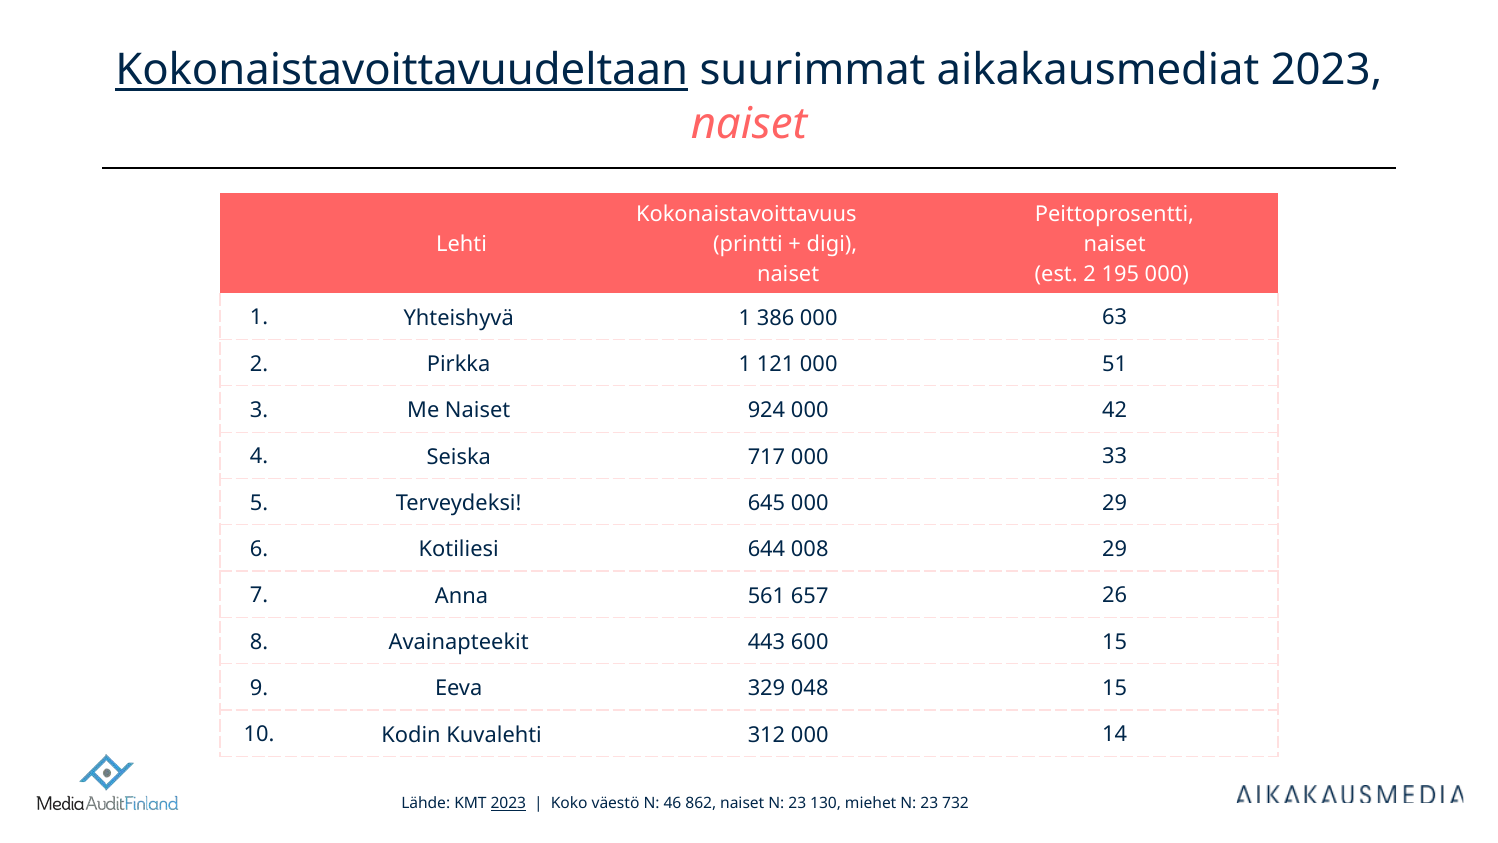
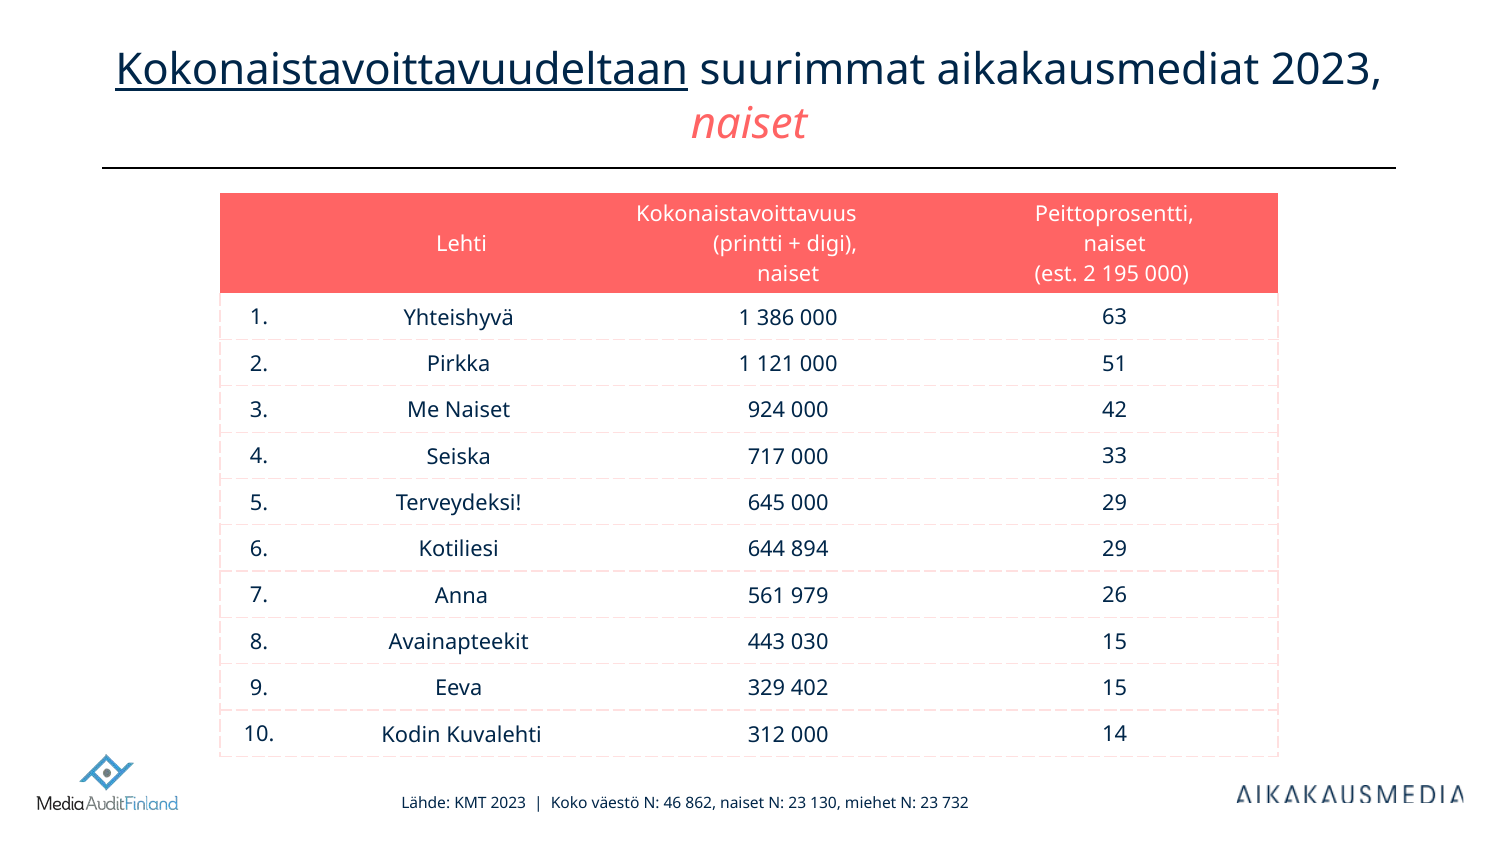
008: 008 -> 894 (810, 549)
657: 657 -> 979 (810, 596)
600: 600 -> 030 (810, 642)
048: 048 -> 402 (810, 688)
2023 underline: present -> none (508, 803)
